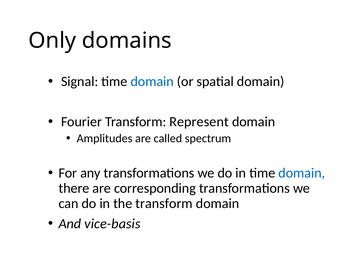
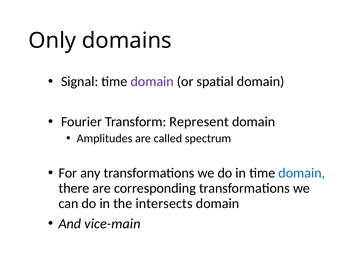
domain colour: blue -> purple (152, 81)
the transform: transform -> intersects (164, 203)
vice-basis: vice-basis -> vice-main (112, 223)
